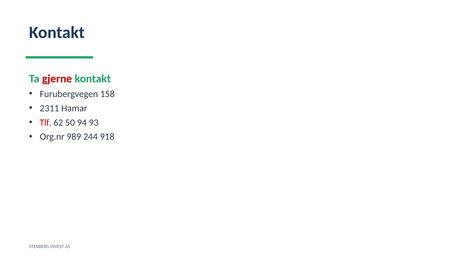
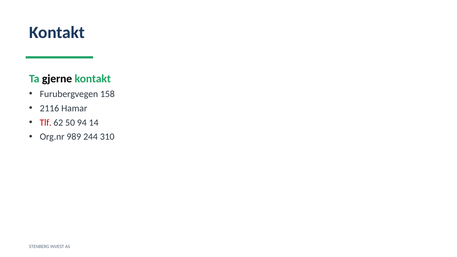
gjerne colour: red -> black (57, 79)
2311: 2311 -> 2116 (49, 108)
93: 93 -> 14 (94, 123)
918: 918 -> 310 (107, 137)
